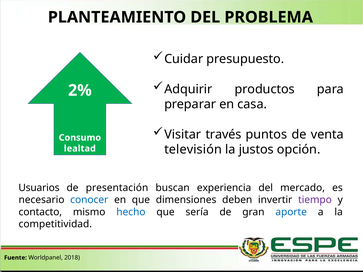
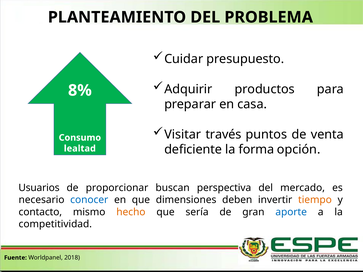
2%: 2% -> 8% (80, 90)
televisión: televisión -> deficiente (193, 150)
justos: justos -> forma (256, 150)
presentación: presentación -> proporcionar (117, 188)
experiencia: experiencia -> perspectiva (224, 188)
tiempo colour: purple -> orange (315, 200)
hecho colour: blue -> orange (131, 212)
